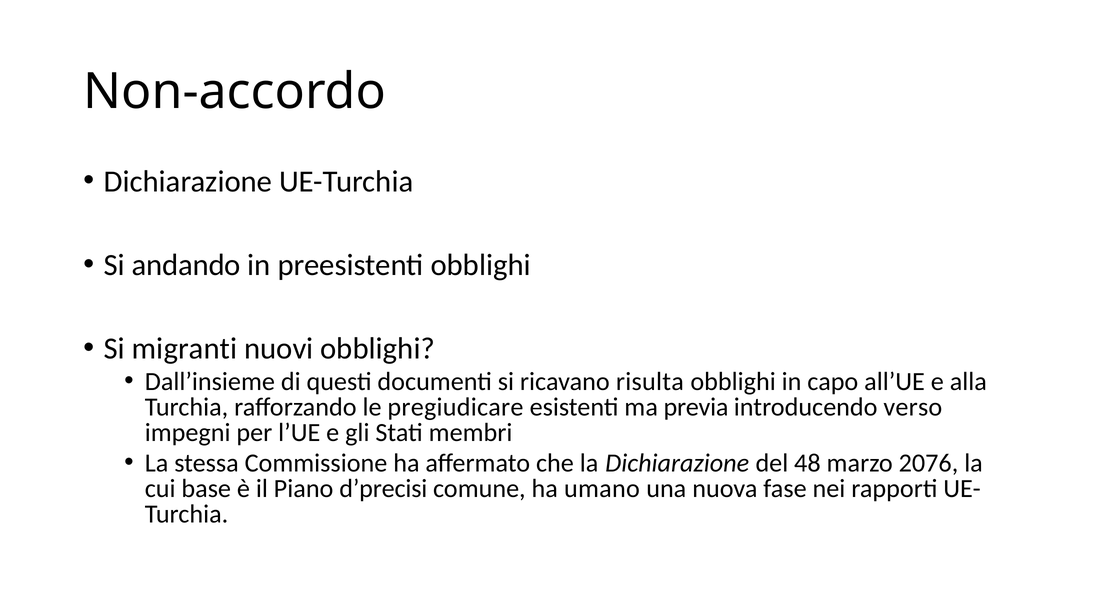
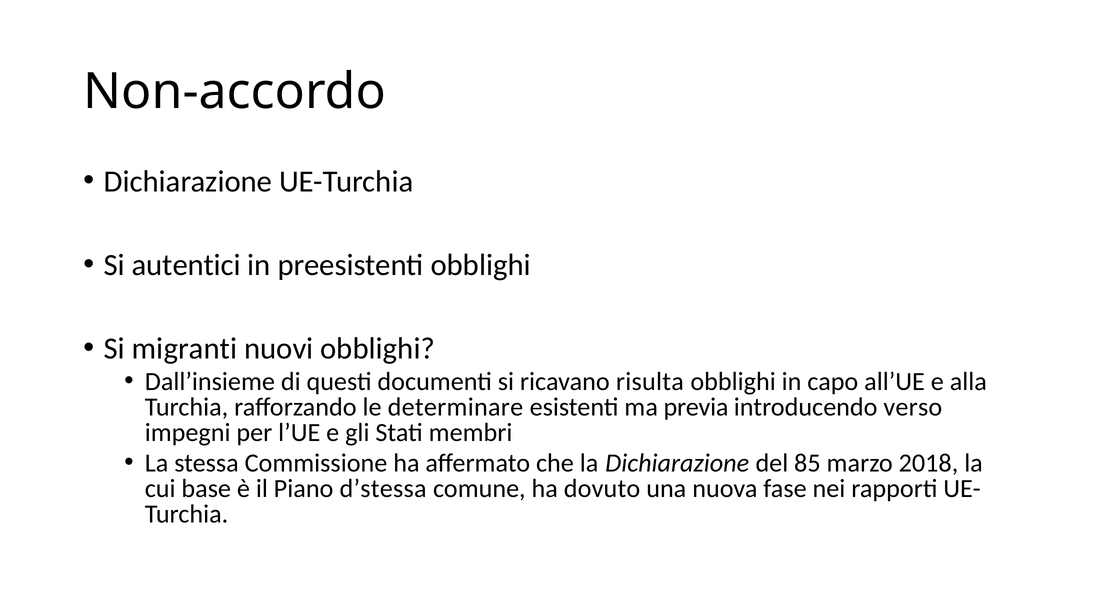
andando: andando -> autentici (186, 265)
pregiudicare: pregiudicare -> determinare (455, 407)
48: 48 -> 85 (807, 463)
2076: 2076 -> 2018 (928, 463)
d’precisi: d’precisi -> d’stessa (383, 489)
umano: umano -> dovuto (602, 489)
